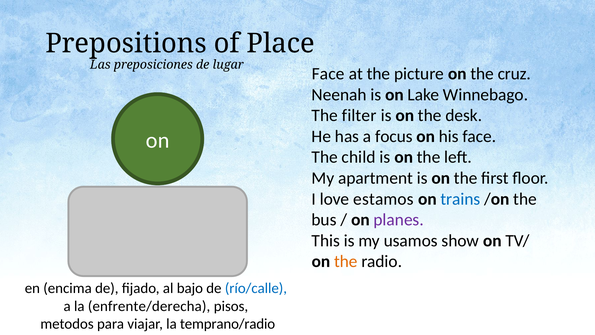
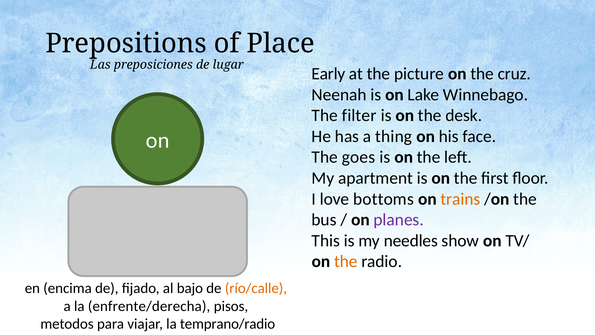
Face: Face -> Early (328, 74)
focus: focus -> thing (394, 136)
child: child -> goes (359, 157)
estamos: estamos -> bottoms (383, 199)
trains colour: blue -> orange (460, 199)
usamos: usamos -> needles (411, 240)
río/calle colour: blue -> orange (256, 288)
